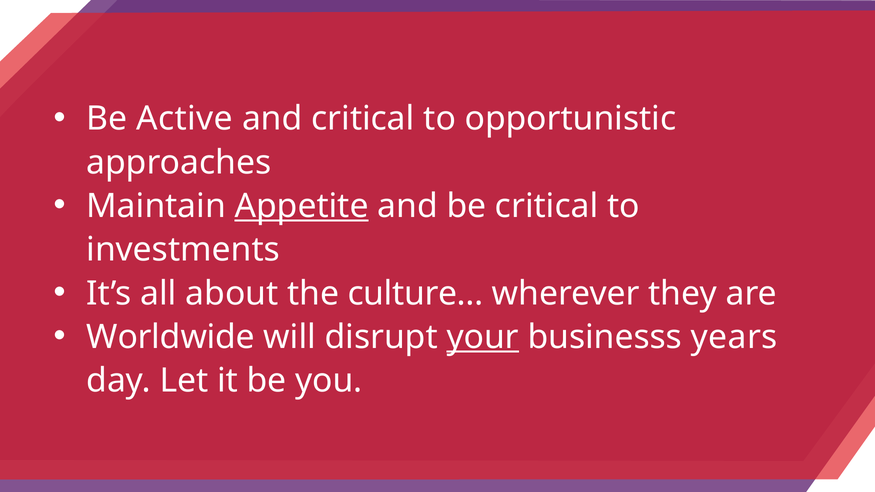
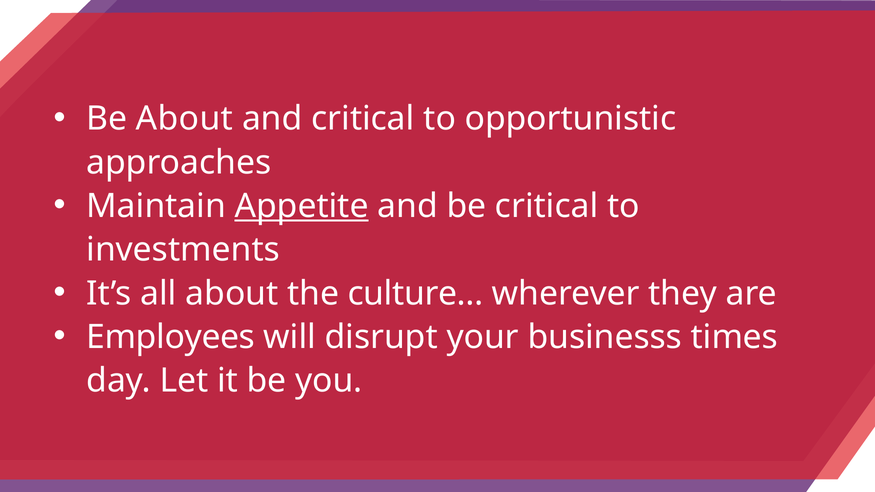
Be Active: Active -> About (184, 119)
Worldwide: Worldwide -> Employees (171, 337)
your underline: present -> none (483, 337)
years: years -> times (734, 337)
